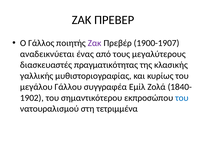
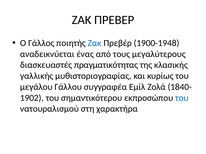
Ζακ colour: purple -> blue (95, 43)
1900-1907: 1900-1907 -> 1900-1948 (157, 43)
τετριμμένα: τετριμμένα -> χαρακτήρα (117, 109)
